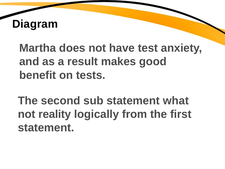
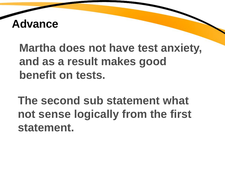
Diagram: Diagram -> Advance (35, 24)
reality: reality -> sense (55, 114)
